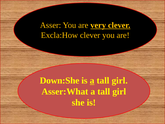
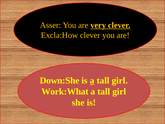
Asser:What: Asser:What -> Work:What (65, 91)
